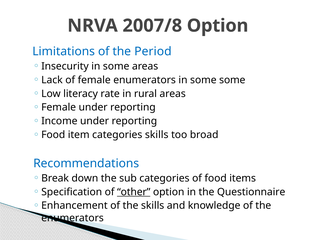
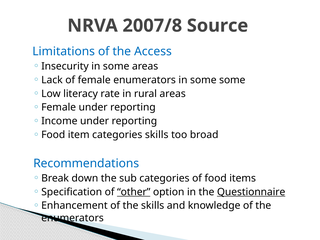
2007/8 Option: Option -> Source (218, 26)
Period: Period -> Access (153, 51)
Questionnaire underline: none -> present (251, 192)
